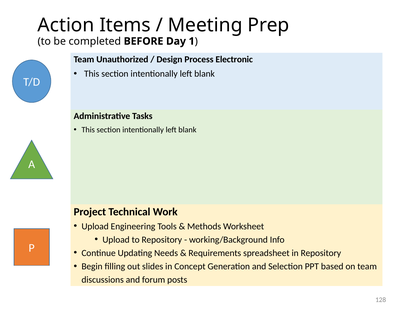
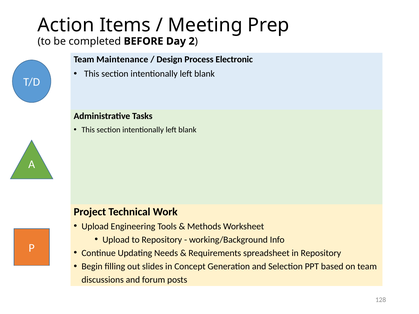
1: 1 -> 2 (192, 41)
Unauthorized: Unauthorized -> Maintenance (122, 59)
